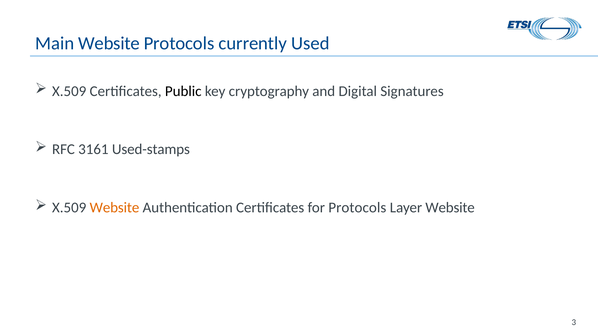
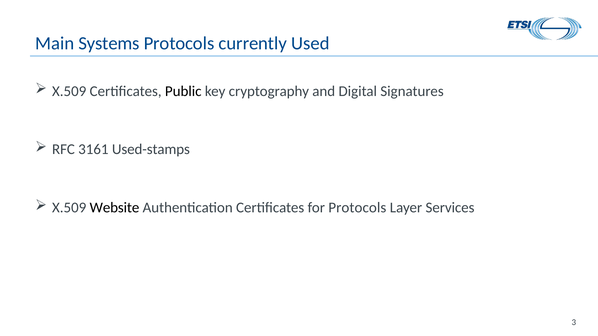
Main Website: Website -> Systems (109, 43)
Website colour: orange -> black (114, 208)
Layer Website: Website -> Services (450, 208)
